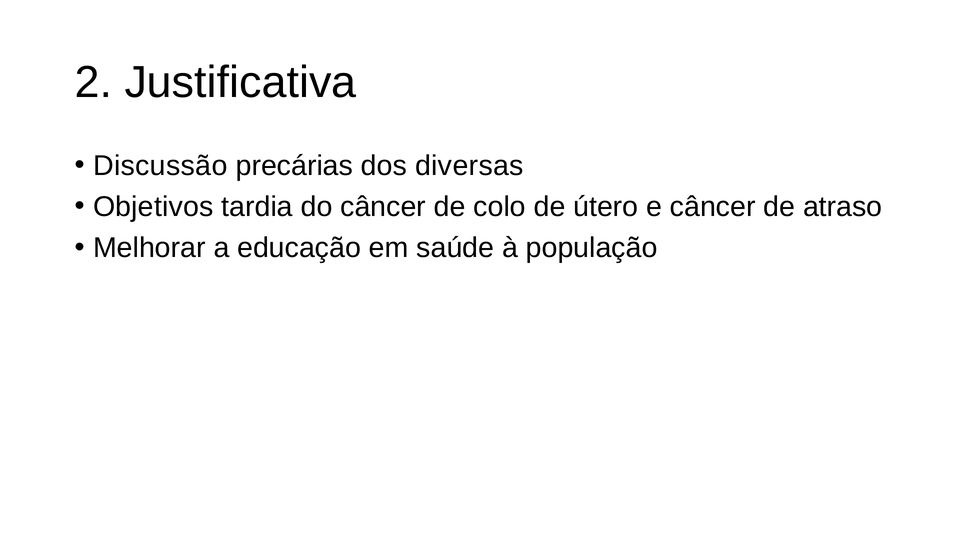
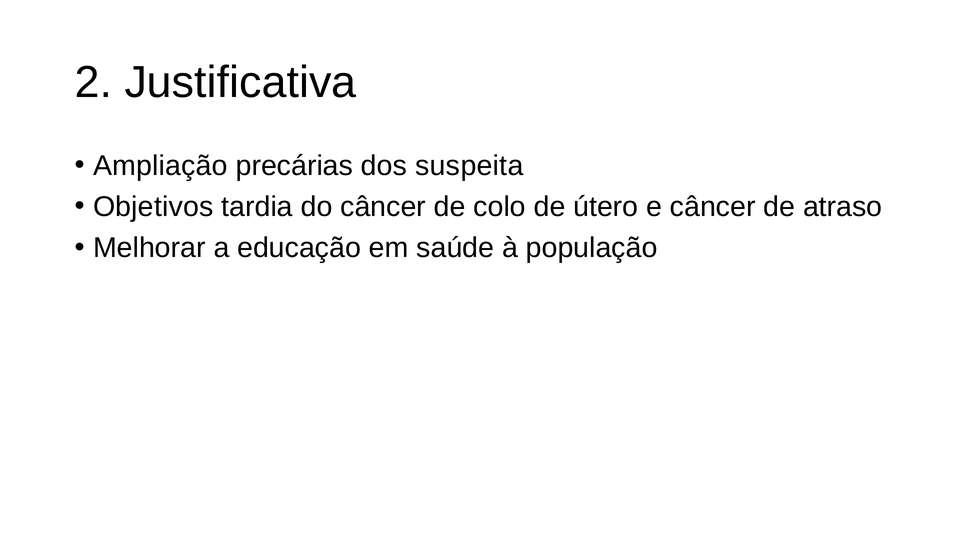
Discussão: Discussão -> Ampliação (160, 166)
diversas: diversas -> suspeita (469, 166)
